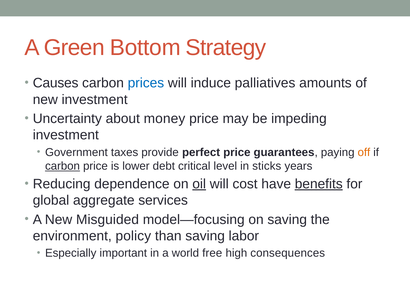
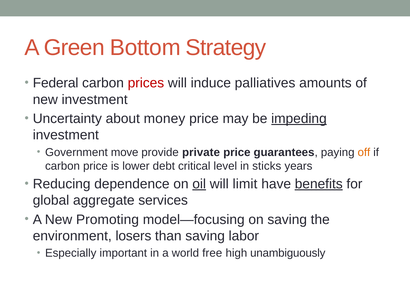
Causes: Causes -> Federal (56, 83)
prices colour: blue -> red (146, 83)
impeding underline: none -> present (299, 118)
taxes: taxes -> move (125, 152)
perfect: perfect -> private (201, 152)
carbon underline: present -> none (63, 166)
cost: cost -> limit (245, 184)
Misguided: Misguided -> Promoting (108, 219)
policy: policy -> losers (133, 236)
consequences: consequences -> unambiguously (288, 253)
